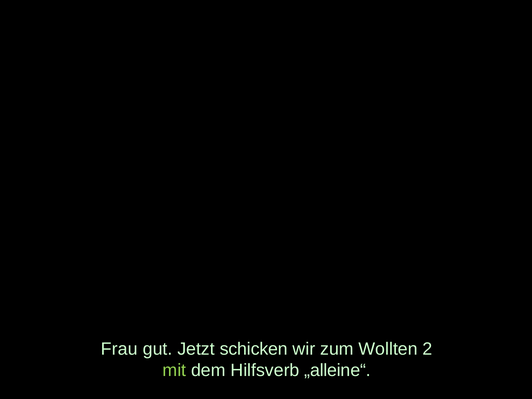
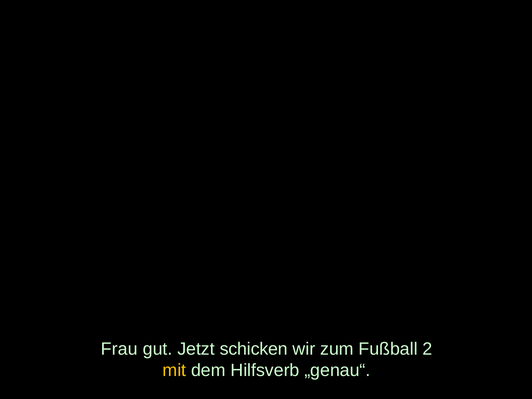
Wollten: Wollten -> Fußball (388, 349)
mit colour: light green -> yellow (174, 370)
„alleine“: „alleine“ -> „genau“ (337, 370)
